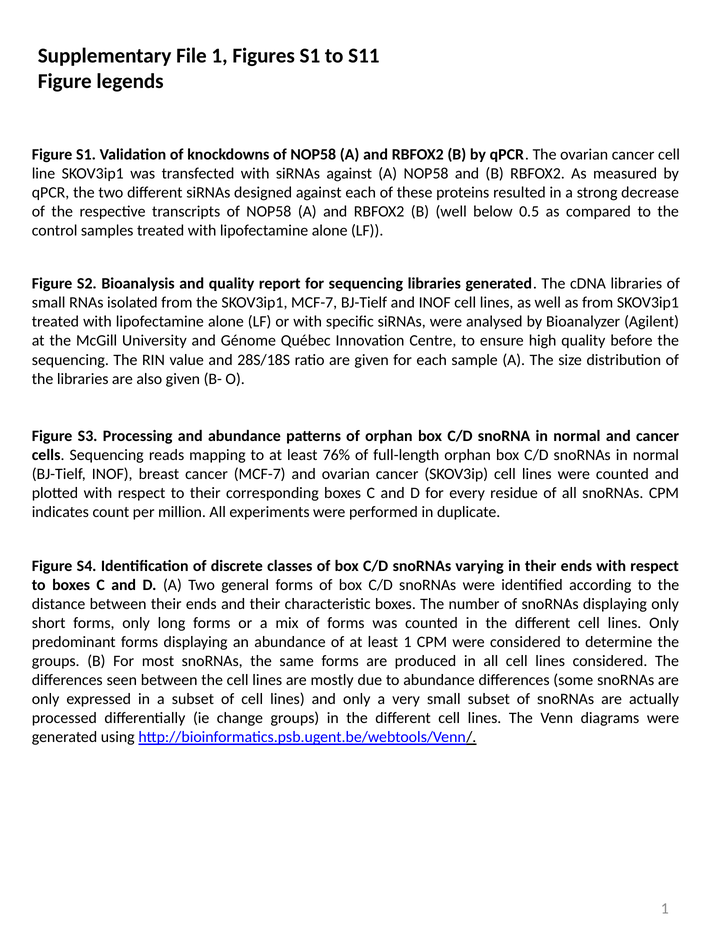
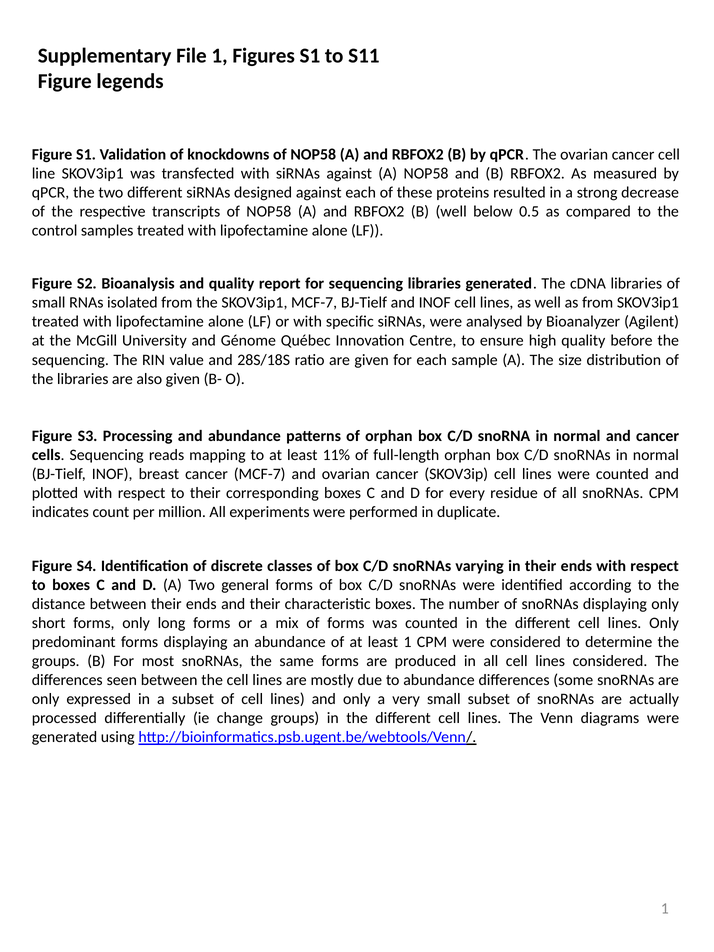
76%: 76% -> 11% (336, 455)
